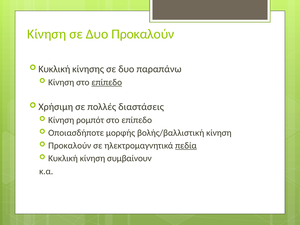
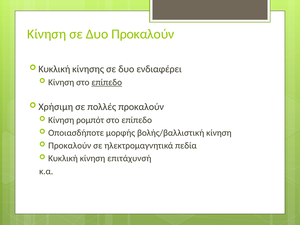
παραπάνω: παραπάνω -> ενδιαφέρει (159, 69)
πολλές διαστάσεις: διαστάσεις -> προκαλούν (141, 107)
πεδία underline: present -> none (186, 146)
συμβαίνουν: συμβαίνουν -> επιτάχυνσή (129, 158)
